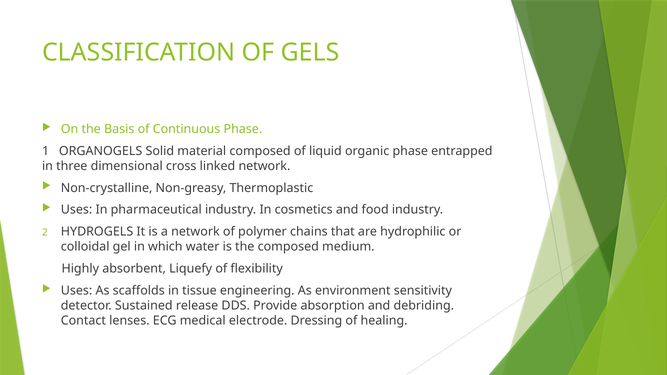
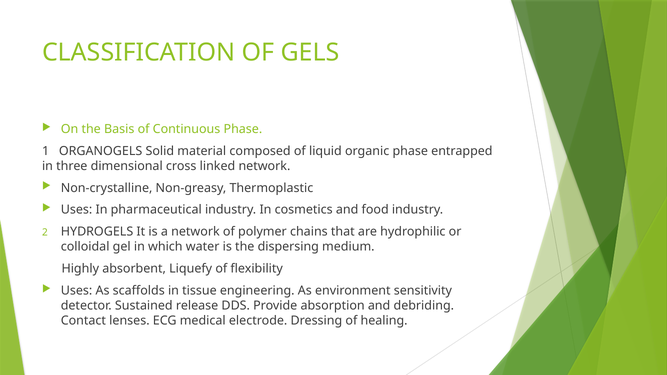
the composed: composed -> dispersing (288, 247)
